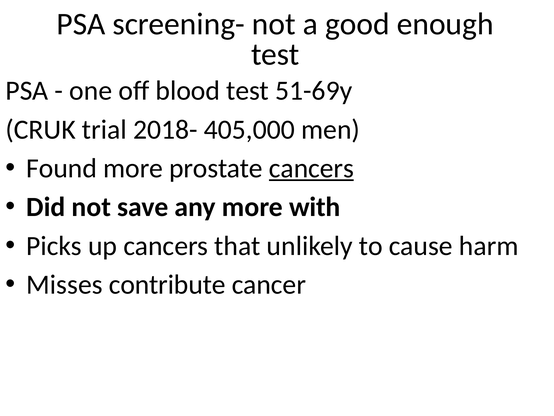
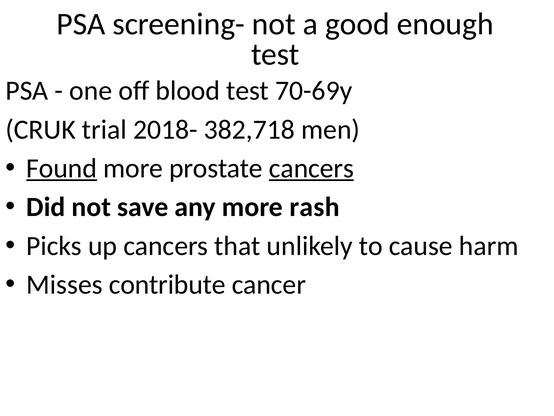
51-69y: 51-69y -> 70-69y (314, 91)
405,000: 405,000 -> 382,718 (249, 129)
Found underline: none -> present (62, 168)
with: with -> rash (315, 207)
